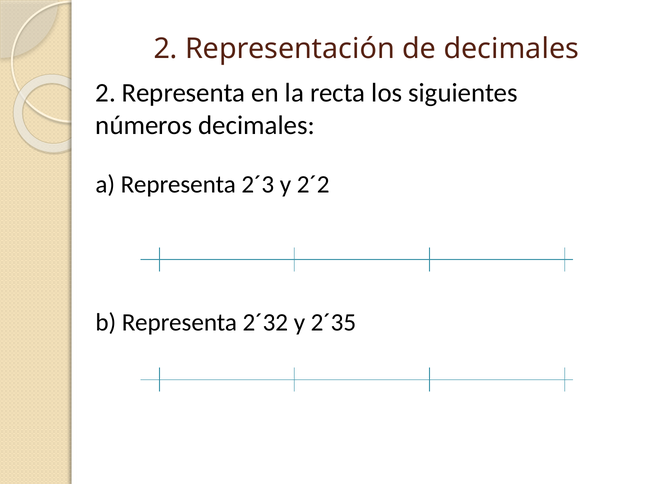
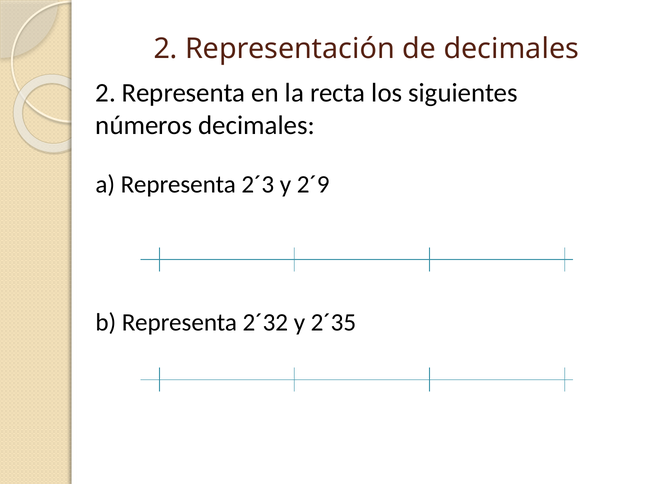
2´2: 2´2 -> 2´9 (313, 185)
